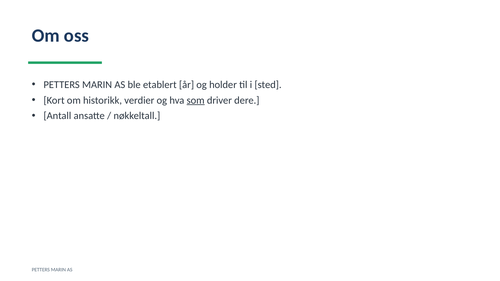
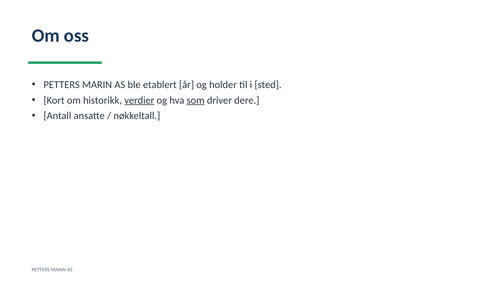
verdier underline: none -> present (139, 100)
